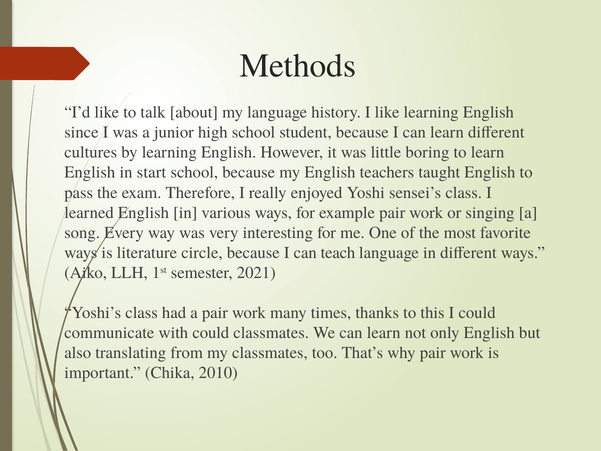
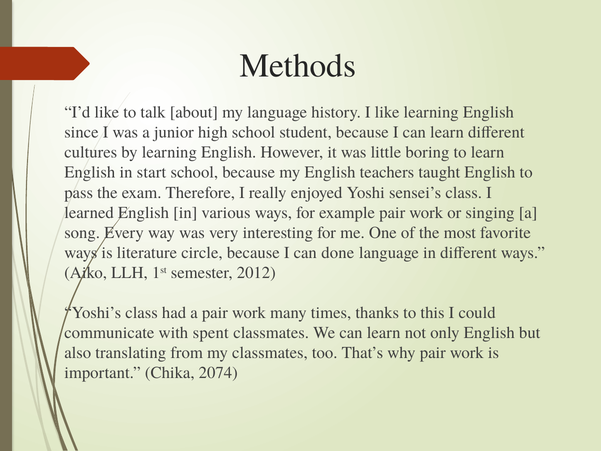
teach: teach -> done (338, 253)
2021: 2021 -> 2012 (256, 273)
with could: could -> spent (211, 333)
2010: 2010 -> 2074 (218, 373)
